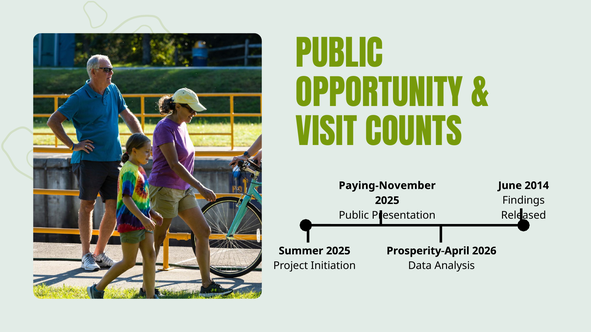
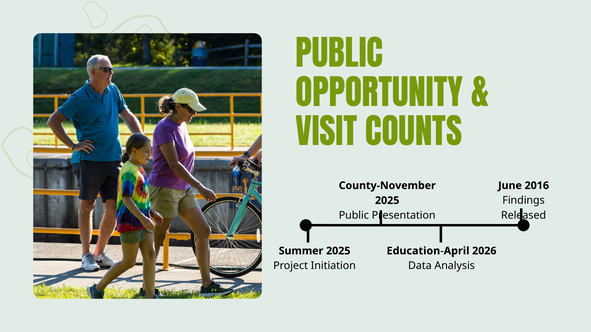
Paying-November: Paying-November -> County-November (387, 186)
2014: 2014 -> 2016 (537, 186)
Prosperity-April: Prosperity-April -> Education-April (428, 251)
